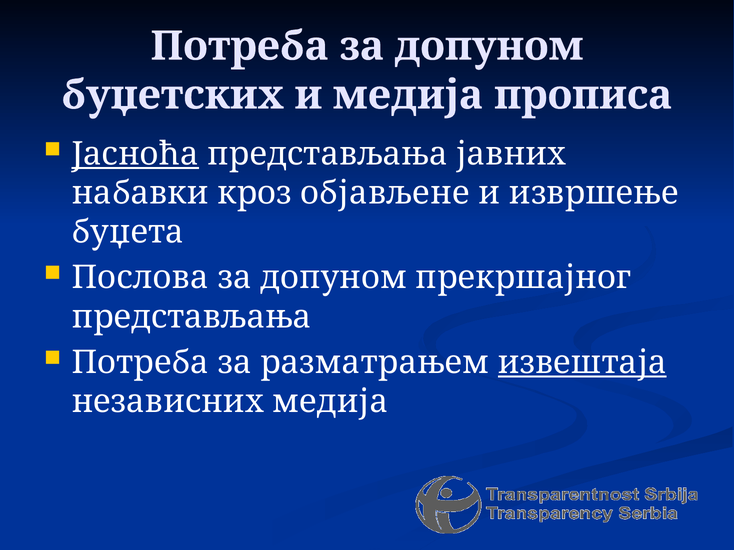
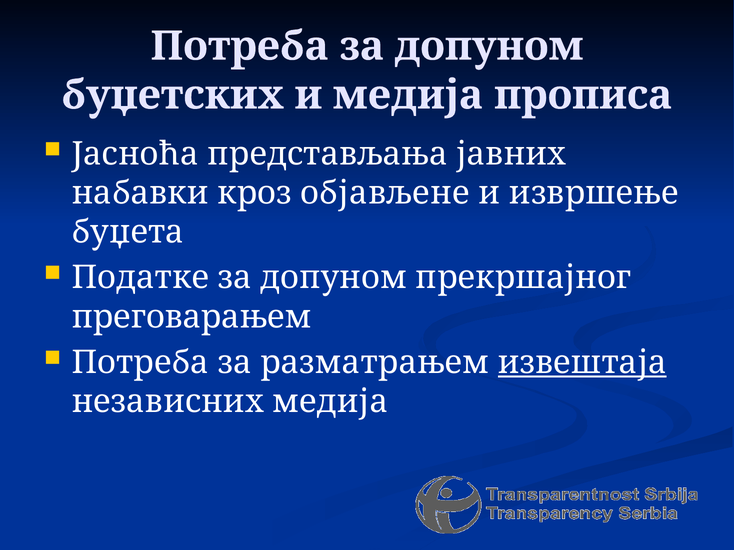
Јасноћа underline: present -> none (135, 154)
Послова: Послова -> Податке (140, 278)
представљања: представљања -> преговарањем (192, 317)
